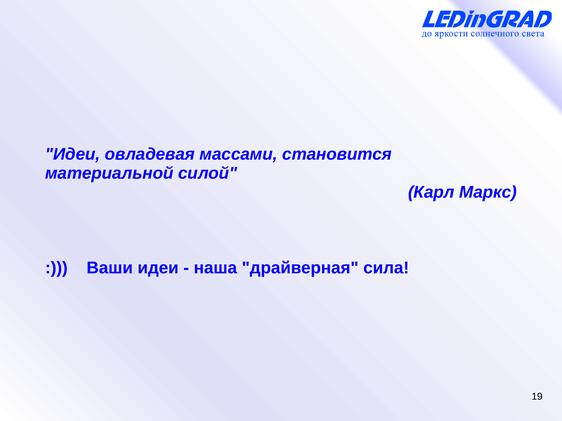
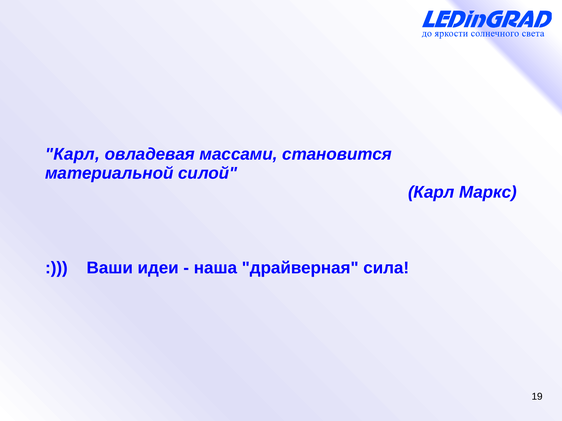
Идеи: Идеи -> Карл (73, 155)
